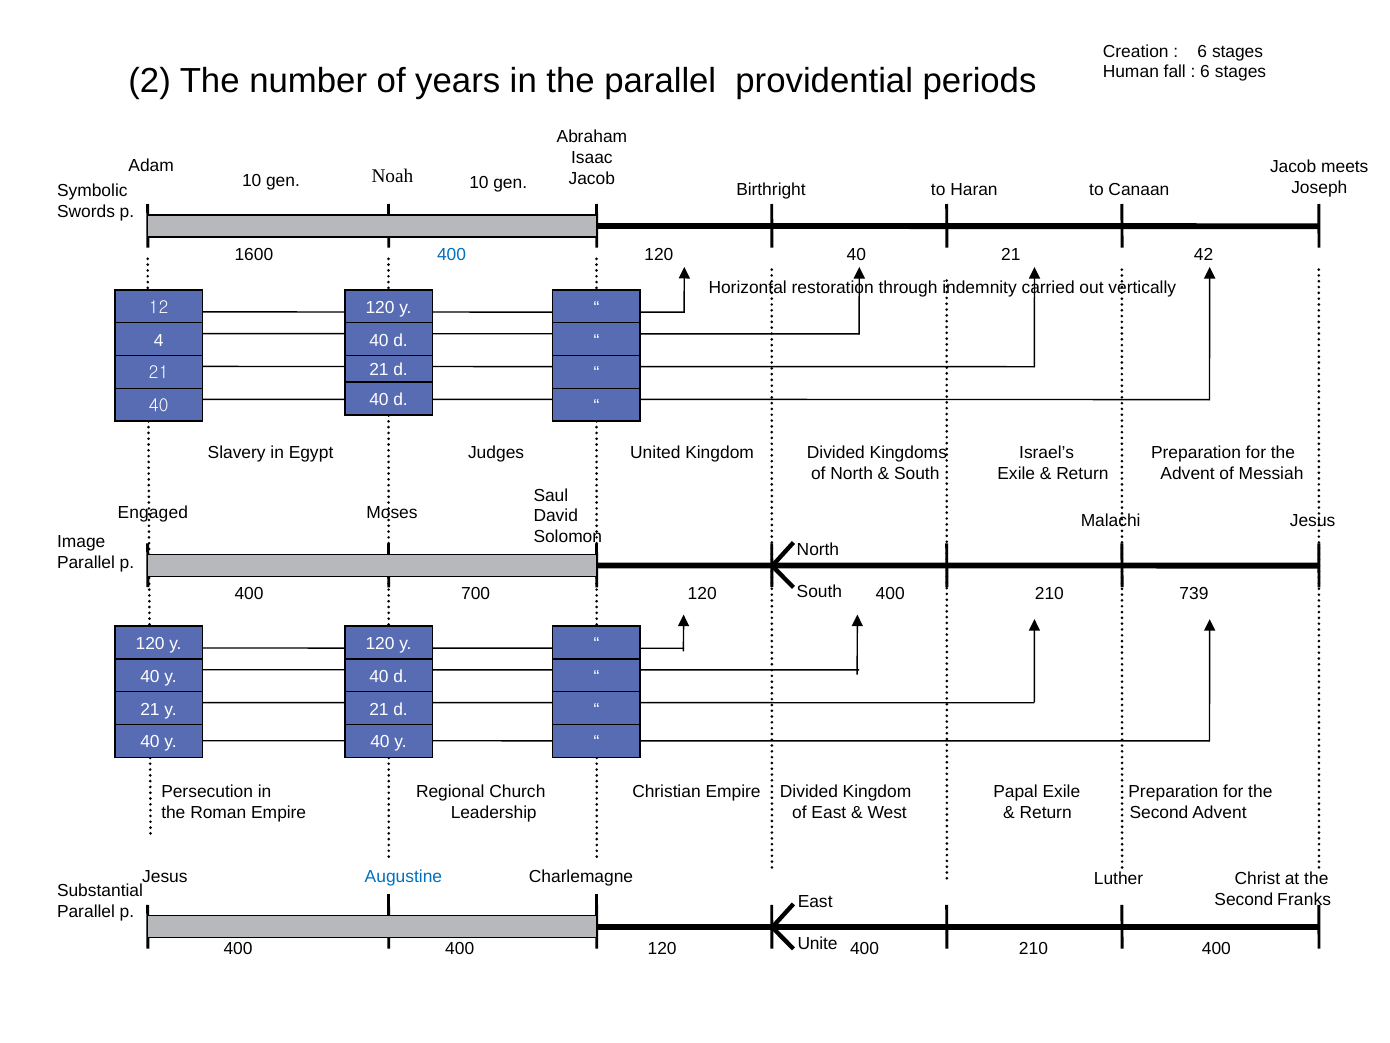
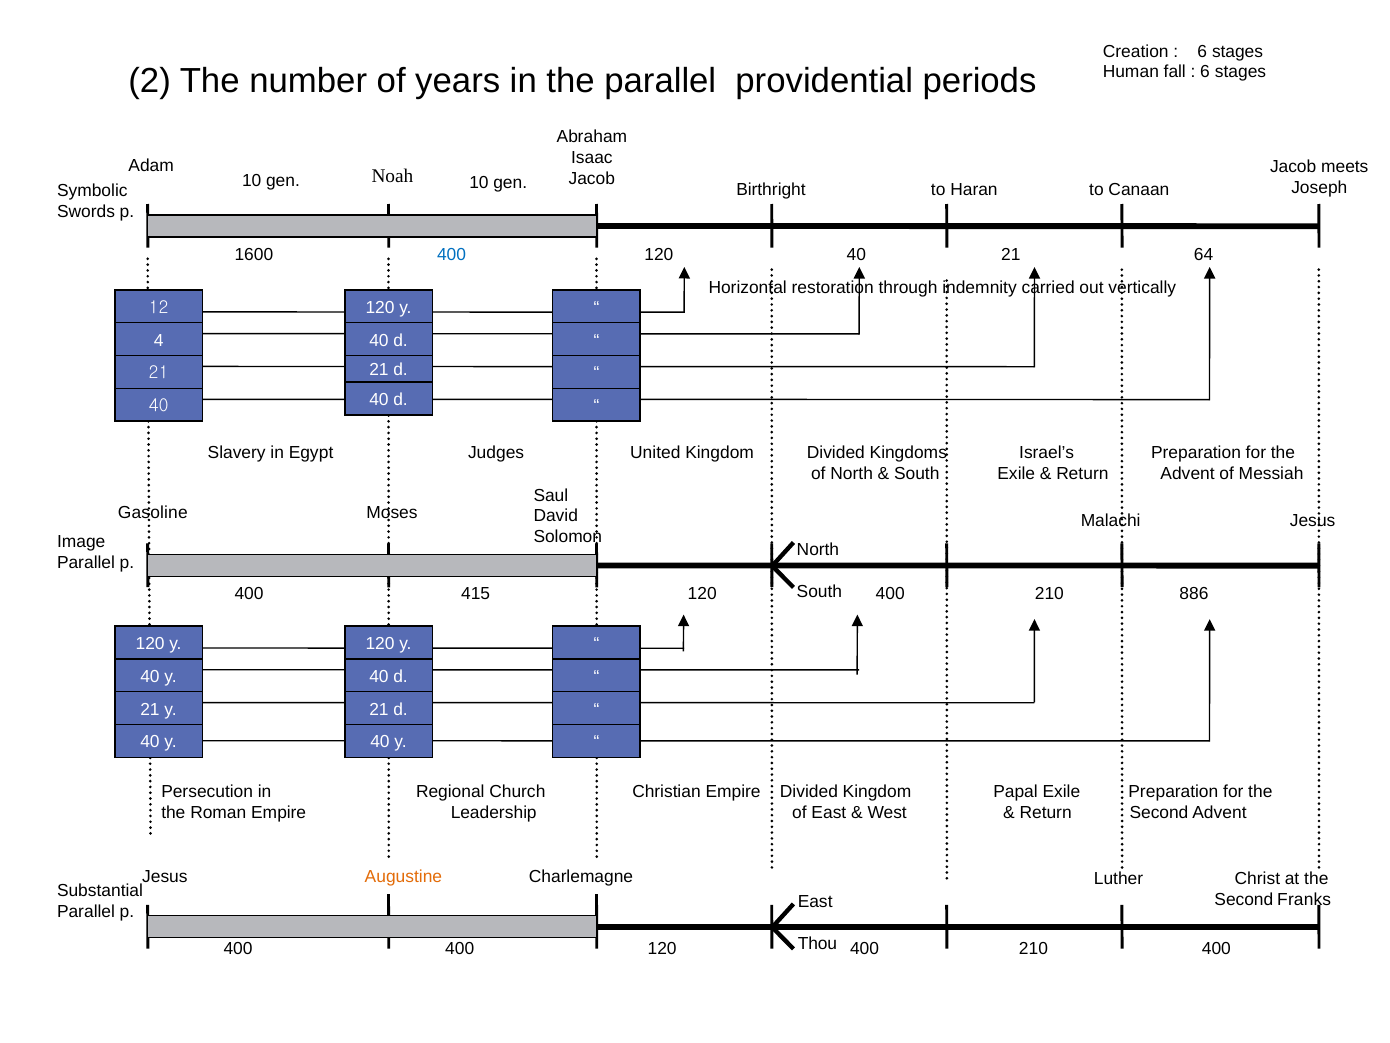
42: 42 -> 64 (1204, 255)
Engaged: Engaged -> Gasoline (153, 512)
700: 700 -> 415 (476, 593)
739: 739 -> 886 (1194, 593)
Augustine colour: blue -> orange (403, 877)
Unite: Unite -> Thou (818, 943)
